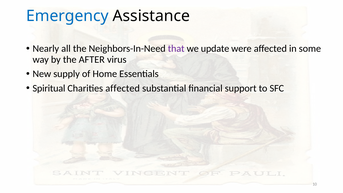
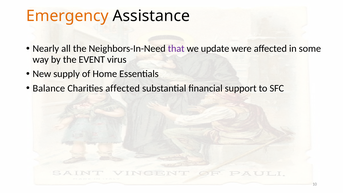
Emergency colour: blue -> orange (67, 16)
AFTER: AFTER -> EVENT (92, 59)
Spiritual: Spiritual -> Balance (49, 88)
